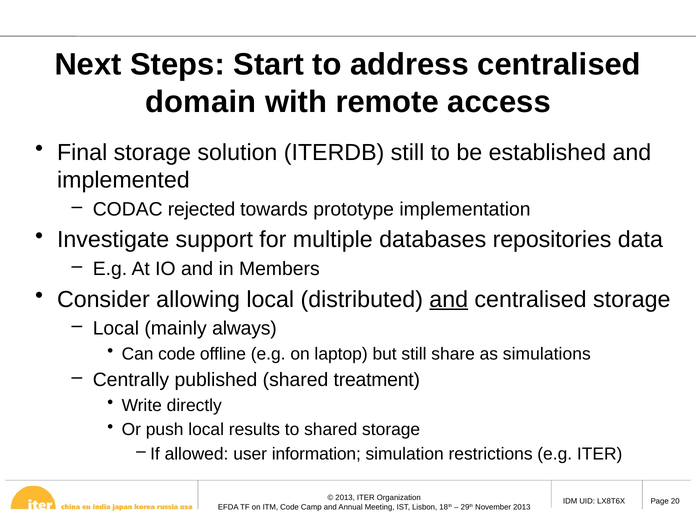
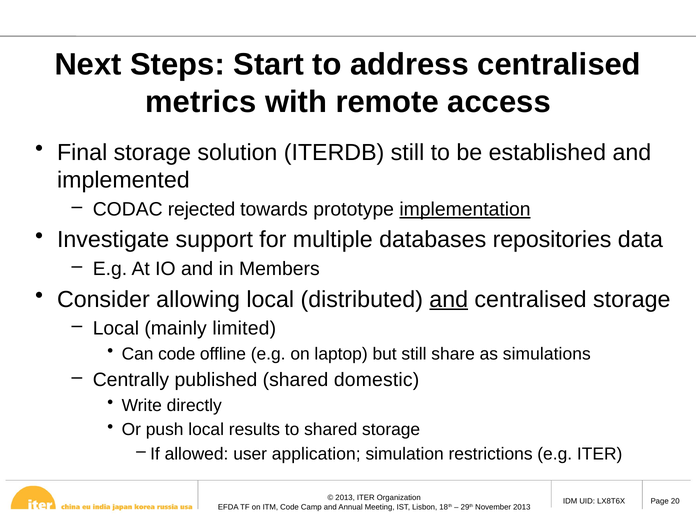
domain: domain -> metrics (201, 102)
implementation underline: none -> present (465, 209)
always: always -> limited (244, 328)
treatment: treatment -> domestic (377, 380)
information: information -> application (316, 454)
